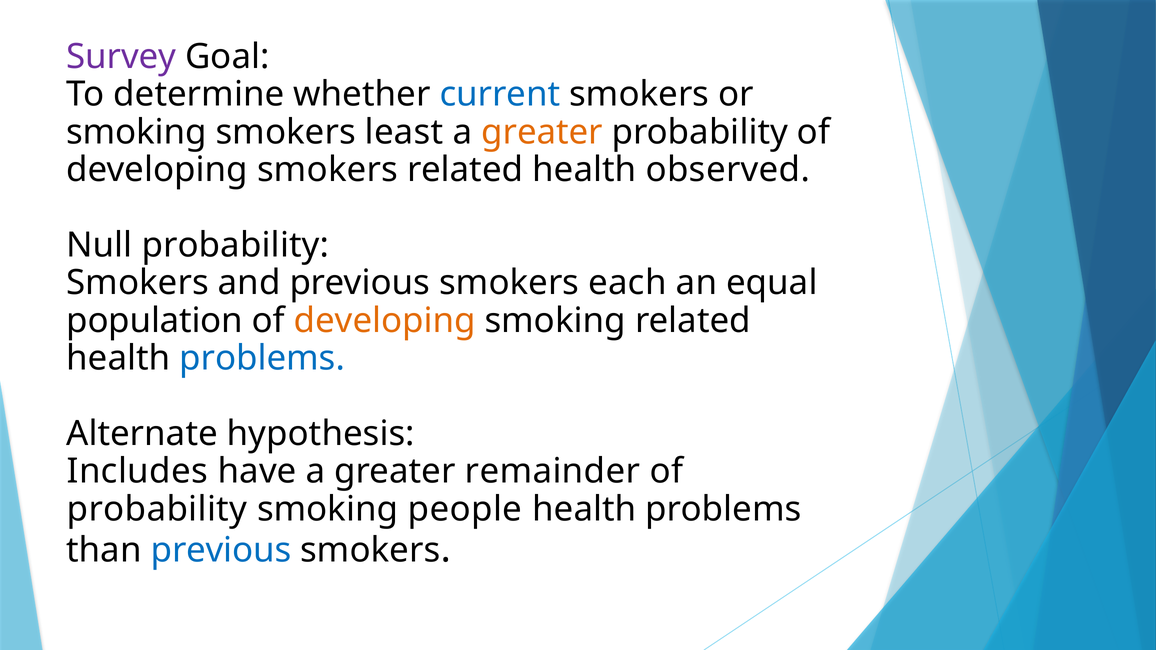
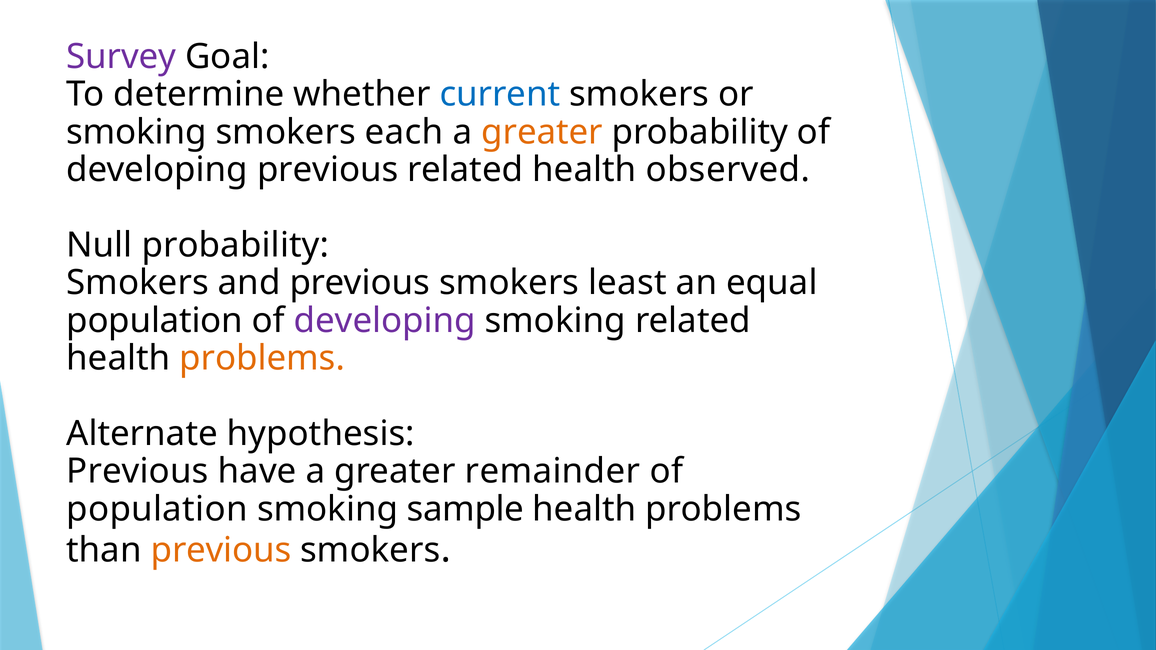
least: least -> each (404, 132)
developing smokers: smokers -> previous (328, 170)
each: each -> least (627, 283)
developing colour: orange -> purple (385, 321)
problems colour: blue -> orange (262, 358)
Includes: Includes -> Previous (137, 472)
probability: probability -> population (157, 509)
people: people -> sample (465, 509)
previous colour: blue -> orange (221, 551)
